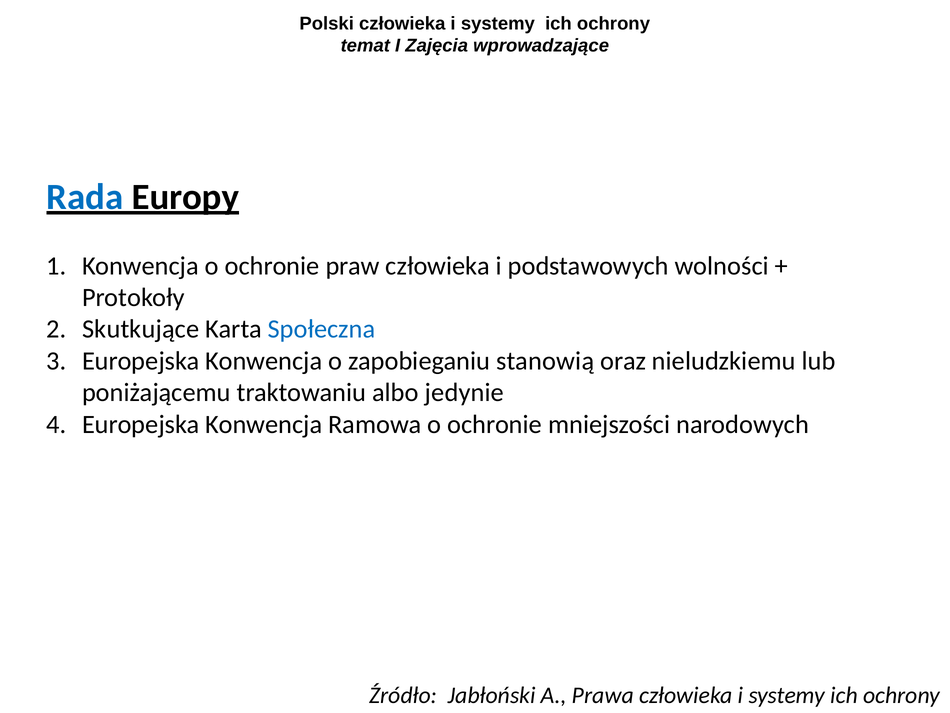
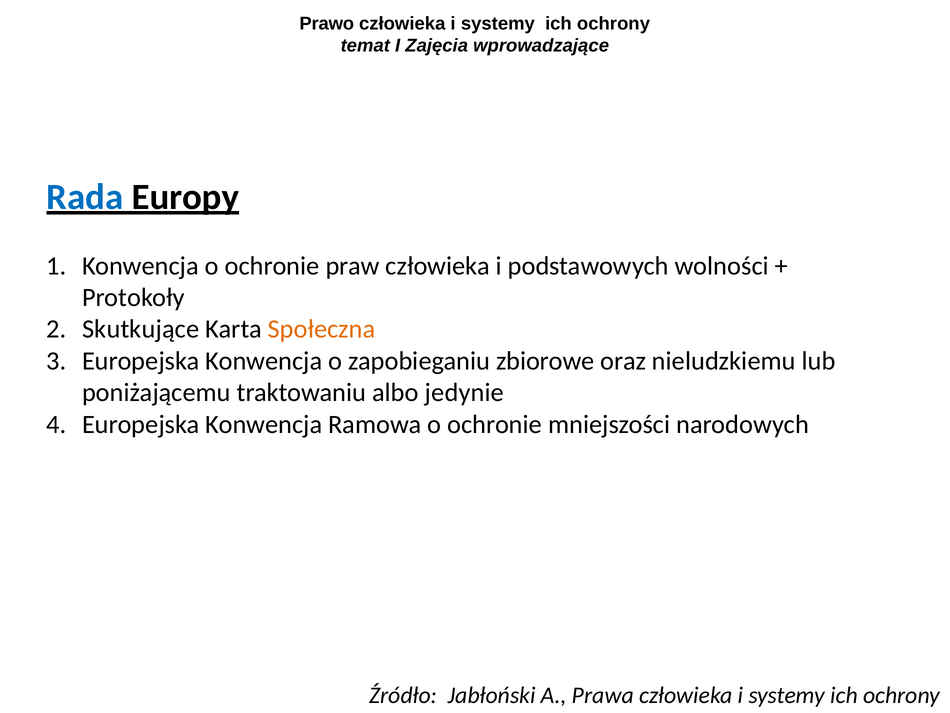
Polski: Polski -> Prawo (327, 24)
Społeczna colour: blue -> orange (322, 329)
stanowią: stanowią -> zbiorowe (545, 361)
